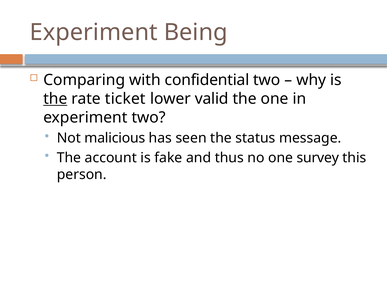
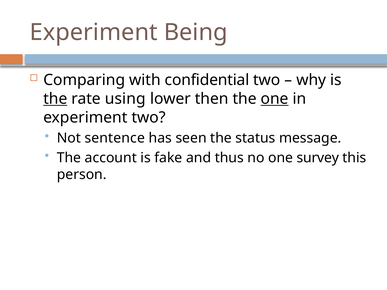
ticket: ticket -> using (125, 99)
valid: valid -> then (212, 99)
one underline: none -> present (275, 99)
malicious: malicious -> sentence (115, 138)
